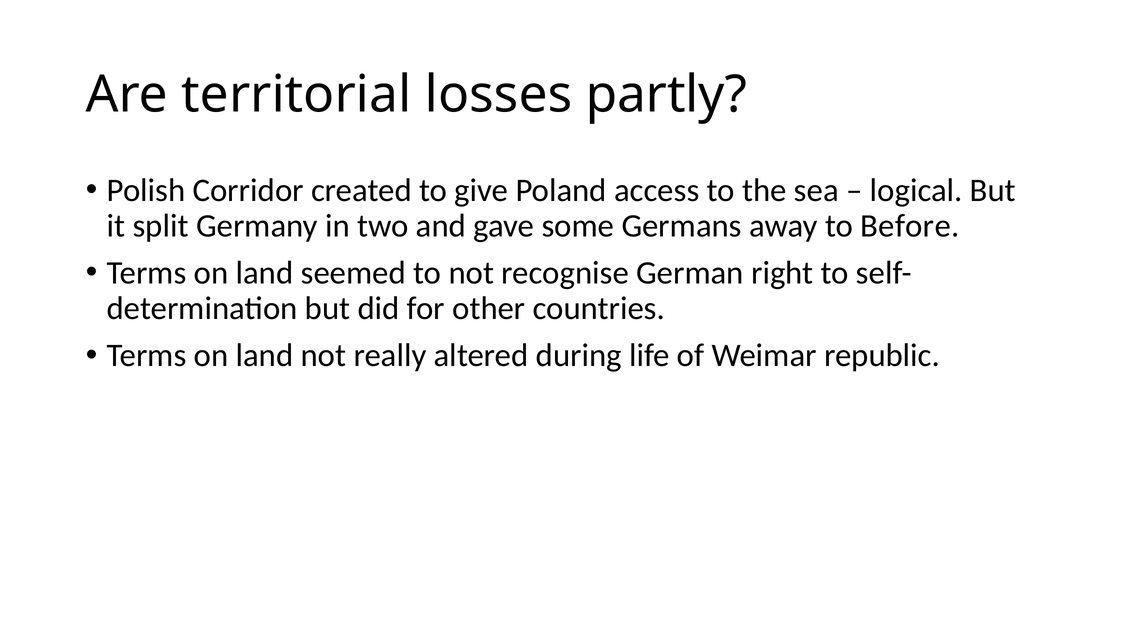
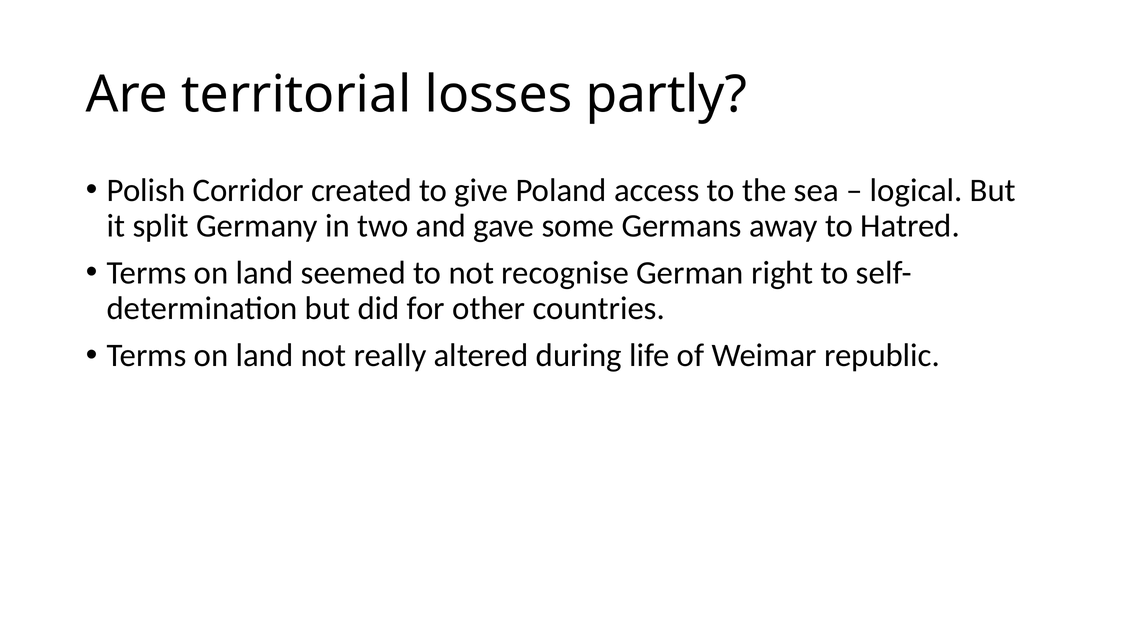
Before: Before -> Hatred (910, 226)
